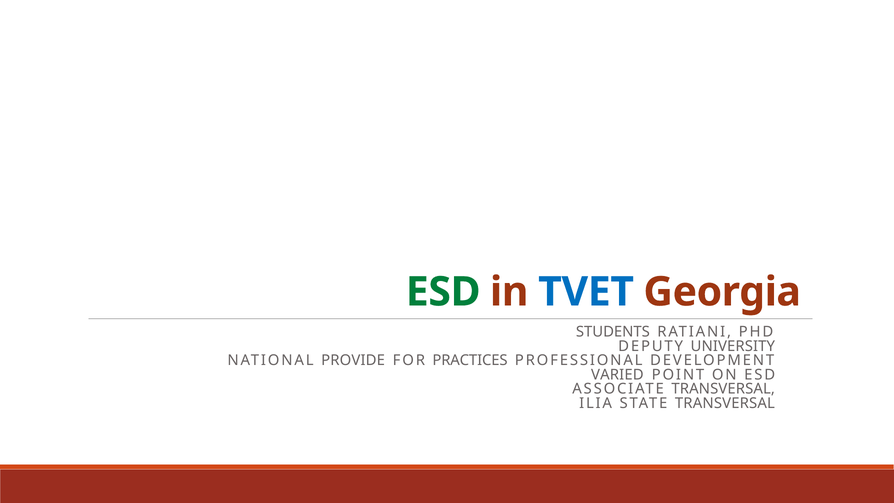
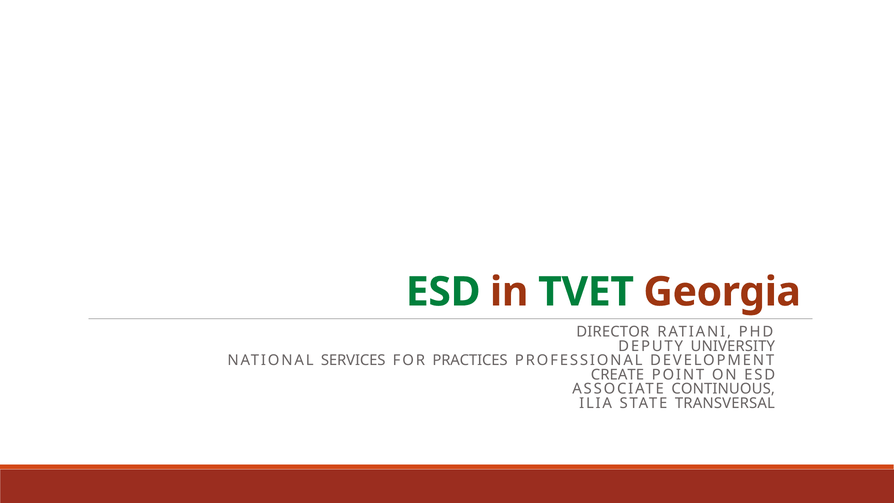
TVET colour: blue -> green (586, 292)
STUDENTS: STUDENTS -> DIRECTOR (613, 332)
PROVIDE: PROVIDE -> SERVICES (353, 360)
VARIED: VARIED -> CREATE (617, 375)
ASSOCIATE TRANSVERSAL: TRANSVERSAL -> CONTINUOUS (723, 389)
